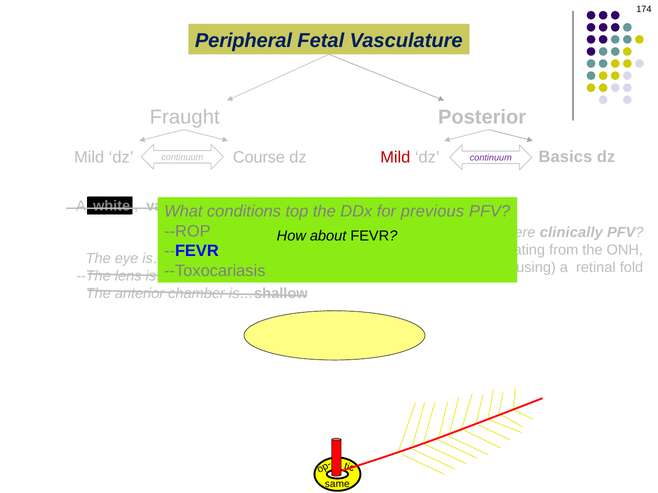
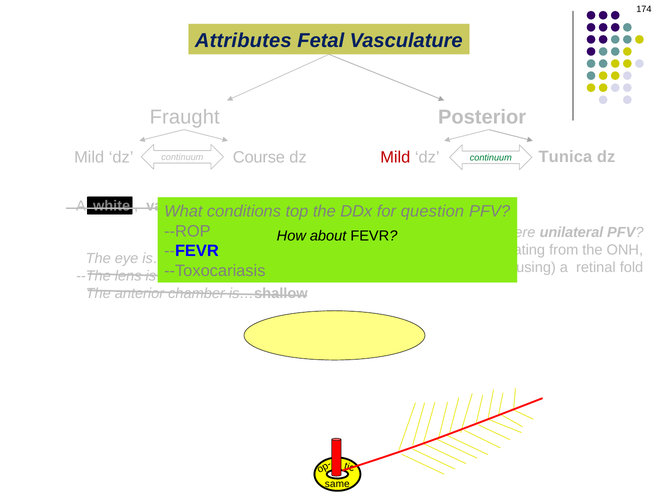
Peripheral: Peripheral -> Attributes (243, 41)
Basics: Basics -> Tunica (565, 157)
continuum colour: purple -> green (491, 158)
previous: previous -> question (432, 212)
clinically: clinically -> unilateral (571, 233)
